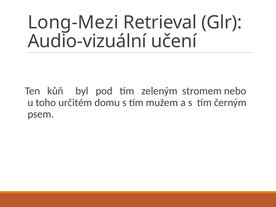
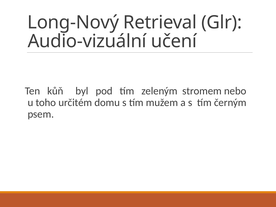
Long-Mezi: Long-Mezi -> Long-Nový (73, 22)
